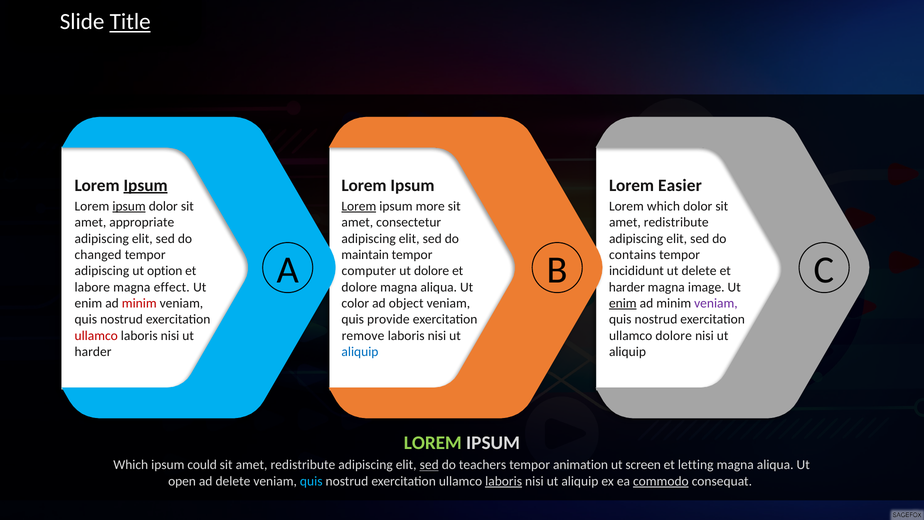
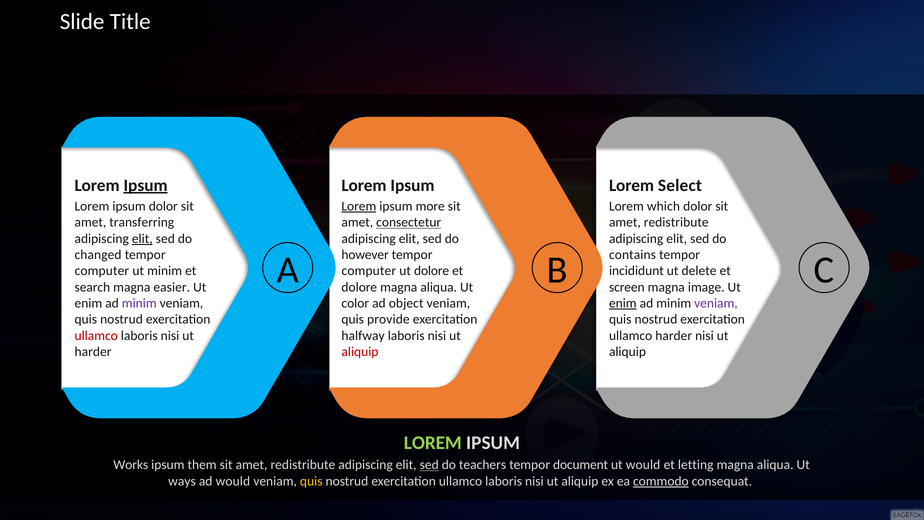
Title underline: present -> none (130, 22)
Easier: Easier -> Select (680, 185)
ipsum underline: present -> none (129, 206)
appropriate: appropriate -> transferring (142, 222)
consectetur underline: none -> present (409, 222)
elit underline: none -> present (142, 238)
maintain: maintain -> however (365, 255)
adipiscing: adipiscing -> computer (102, 271)
ut option: option -> minim (165, 271)
labore: labore -> search (92, 287)
effect: effect -> easier (172, 287)
harder: harder -> screen (627, 287)
minim colour: red -> purple (139, 303)
remove: remove -> halfway (363, 336)
ullamco dolore: dolore -> harder (674, 336)
aliquip colour: blue -> red (360, 352)
Which: Which -> Works (131, 465)
could: could -> them (202, 465)
animation: animation -> document (581, 465)
ut screen: screen -> would (643, 465)
open: open -> ways (182, 481)
ad delete: delete -> would (233, 481)
quis colour: light blue -> yellow (311, 481)
laboris underline: present -> none (504, 481)
